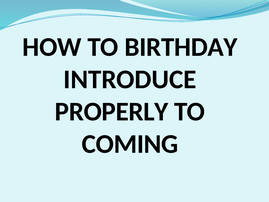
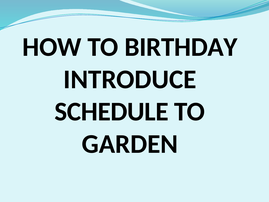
PROPERLY: PROPERLY -> SCHEDULE (112, 112)
COMING: COMING -> GARDEN (130, 144)
